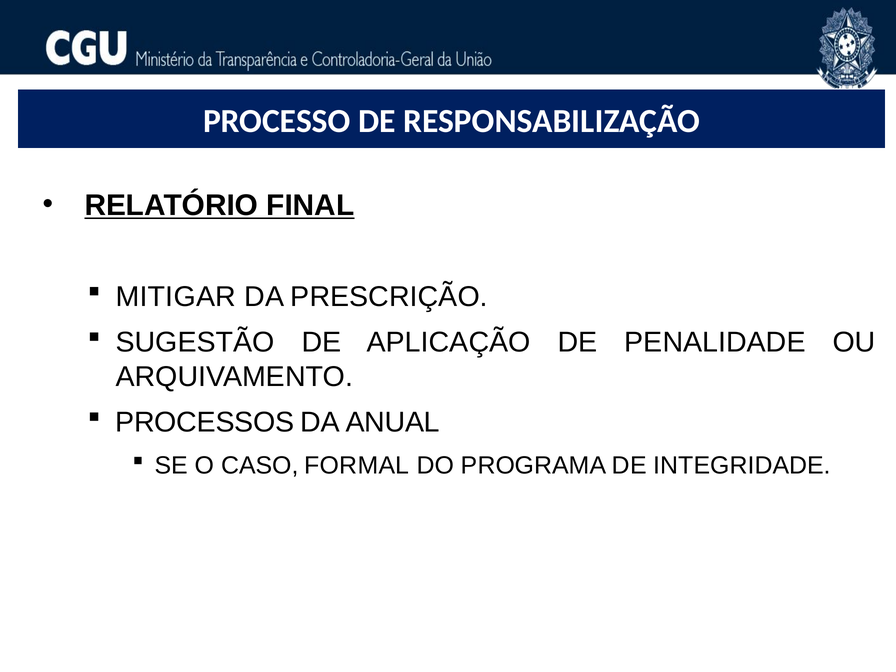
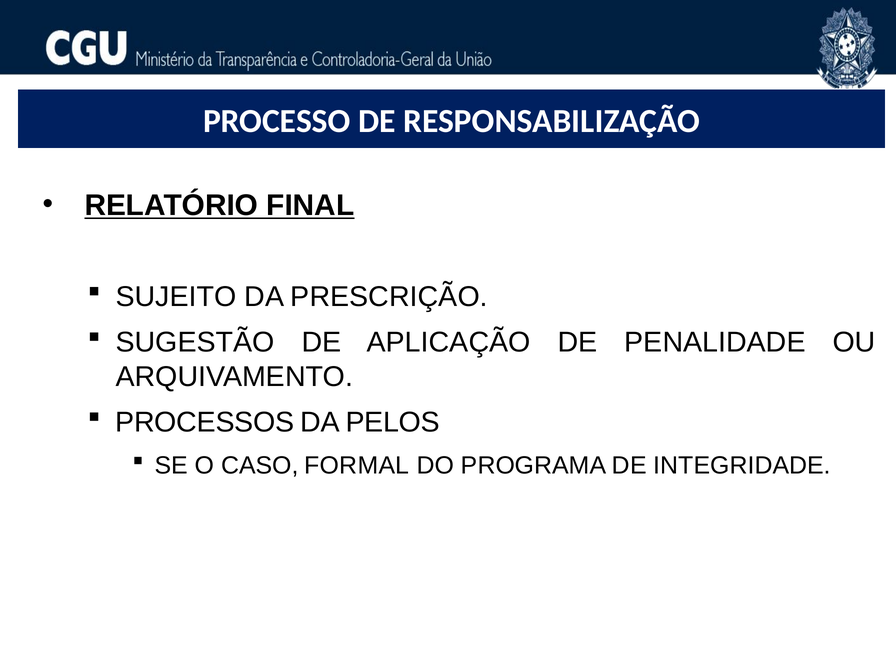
MITIGAR: MITIGAR -> SUJEITO (176, 297)
ANUAL: ANUAL -> PELOS (393, 422)
